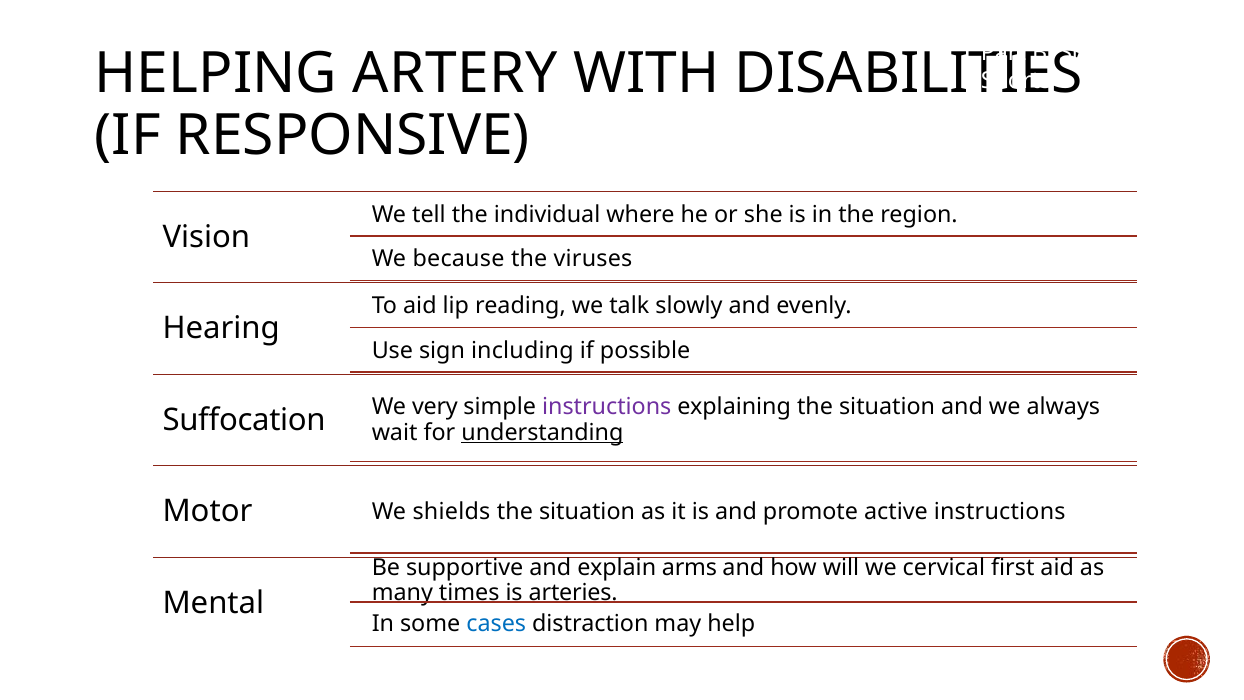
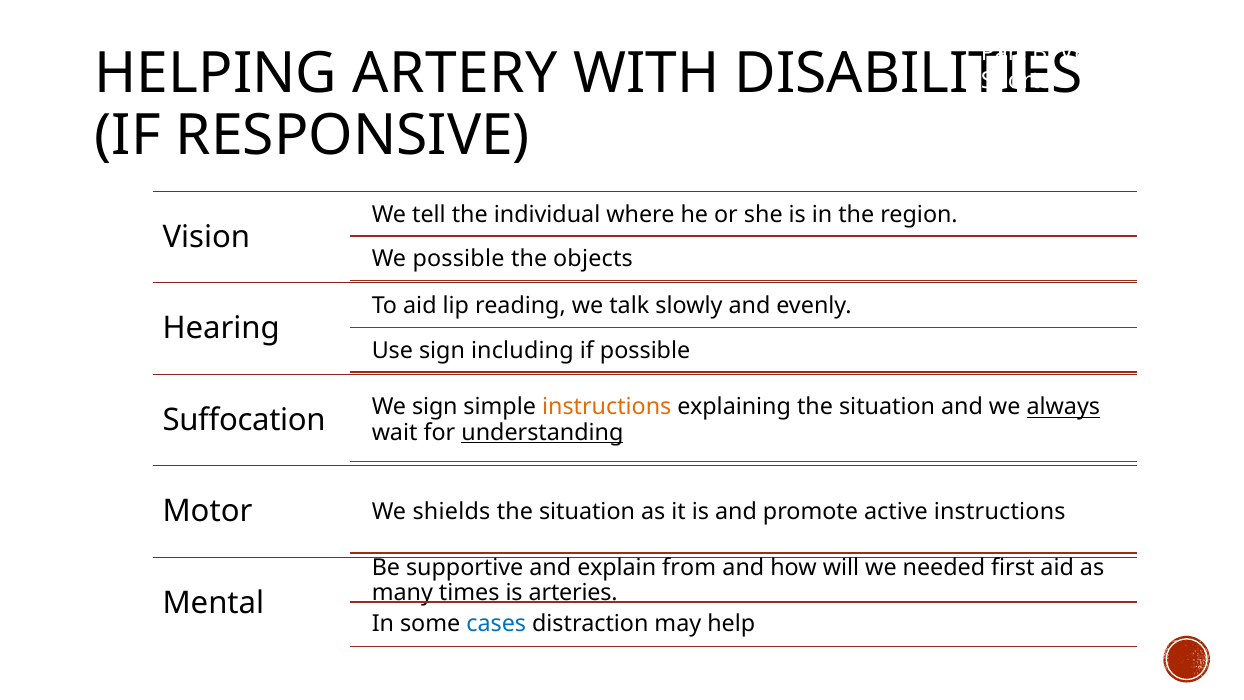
Slowly: Slowly -> Vision (1093, 52)
We because: because -> possible (458, 259)
viruses: viruses -> objects (593, 259)
We very: very -> sign (435, 407)
instructions colour: purple -> orange (607, 407)
always underline: none -> present (1063, 407)
arms: arms -> from (689, 568)
cervical: cervical -> needed (944, 568)
